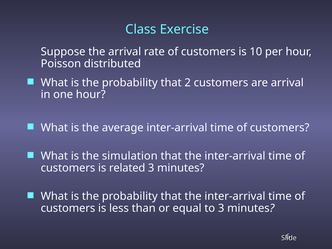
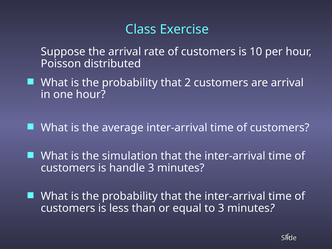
related: related -> handle (127, 168)
